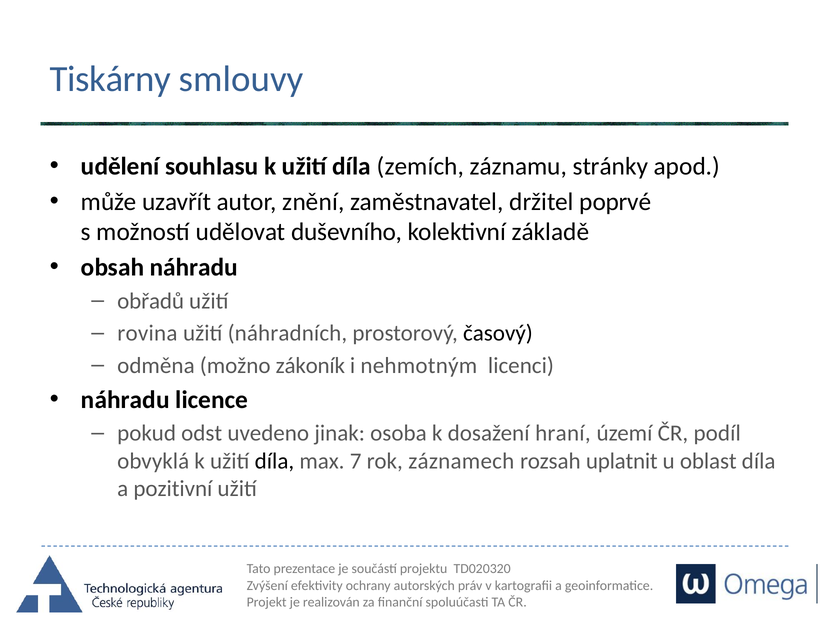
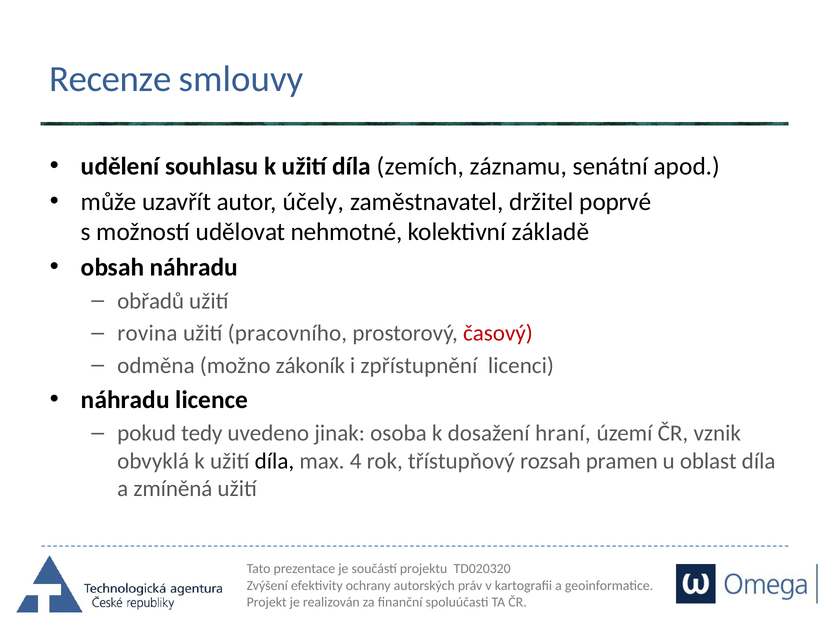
Tiskárny: Tiskárny -> Recenze (110, 79)
stránky: stránky -> senátní (610, 166)
znění: znění -> účely (313, 202)
duševního: duševního -> nehmotné (347, 232)
náhradních: náhradních -> pracovního (287, 334)
časový colour: black -> red (498, 334)
nehmotným: nehmotným -> zpřístupnění (419, 366)
odst: odst -> tedy (202, 434)
podíl: podíl -> vznik (717, 434)
7: 7 -> 4 (356, 461)
záznamech: záznamech -> třístupňový (461, 461)
uplatnit: uplatnit -> pramen (622, 461)
pozitivní: pozitivní -> zmíněná (173, 489)
